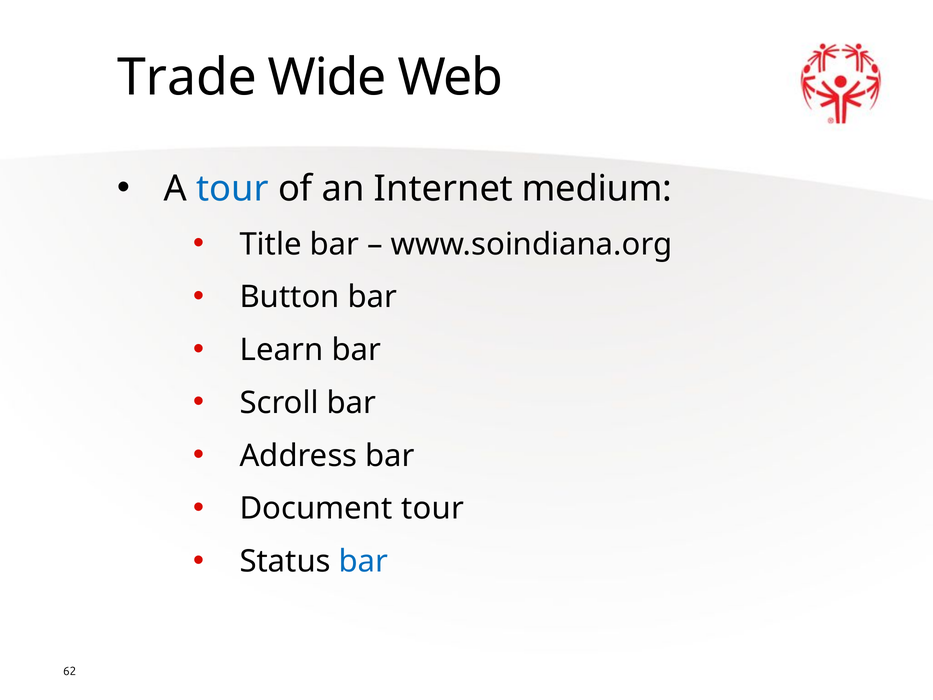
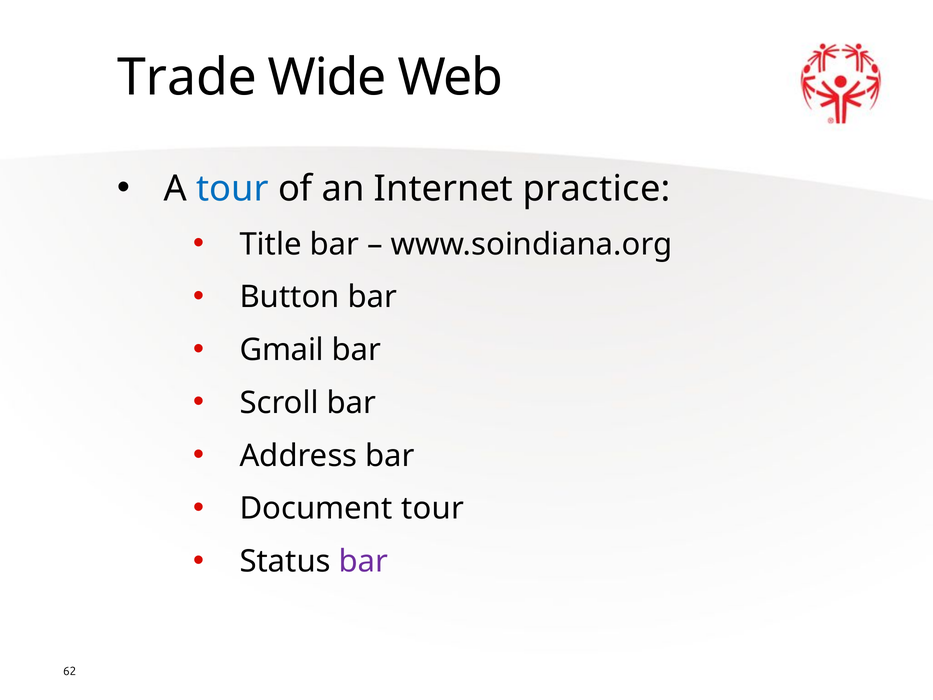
medium: medium -> practice (597, 189)
Learn: Learn -> Gmail (282, 350)
bar colour: blue -> purple (363, 561)
